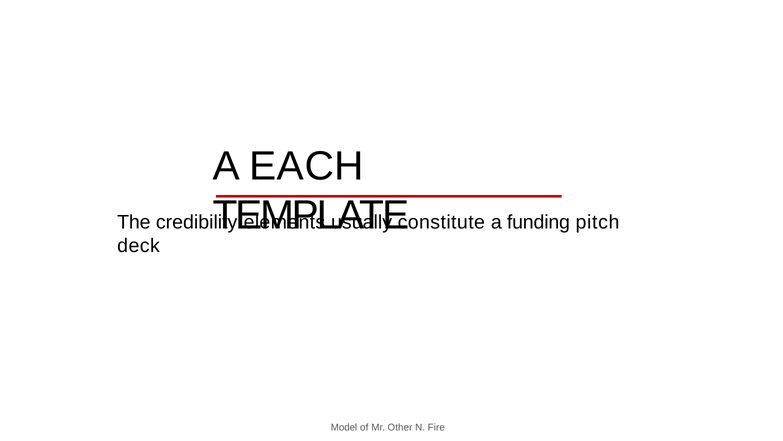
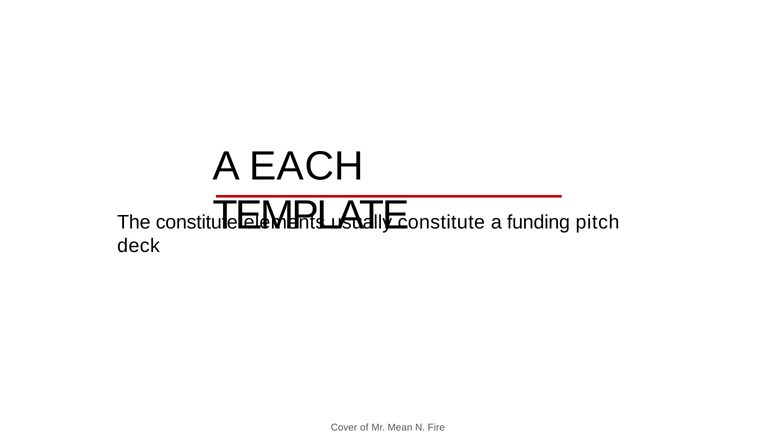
The credibility: credibility -> constitute (197, 222)
Model: Model -> Cover (344, 427)
Other: Other -> Mean (400, 427)
